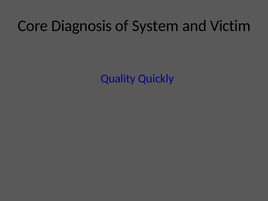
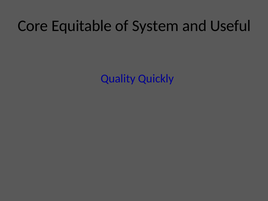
Diagnosis: Diagnosis -> Equitable (82, 26)
Victim: Victim -> Useful (230, 26)
